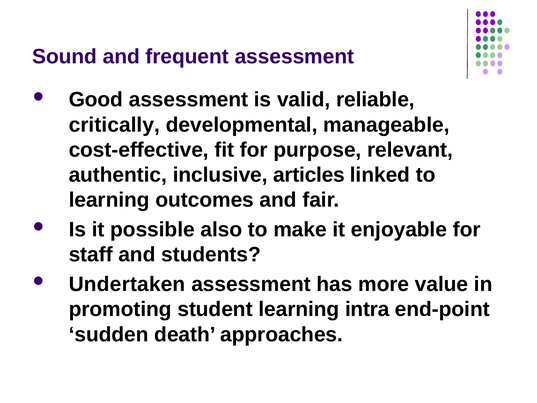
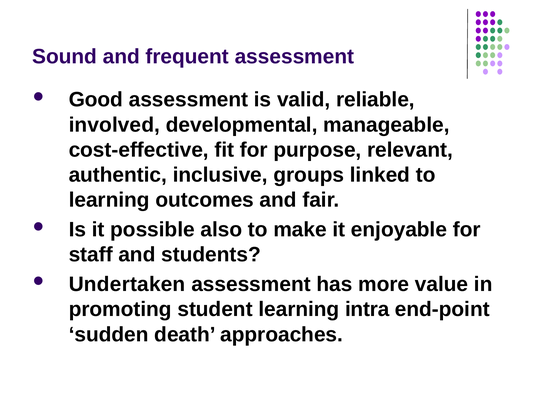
critically: critically -> involved (114, 125)
articles: articles -> groups (309, 175)
